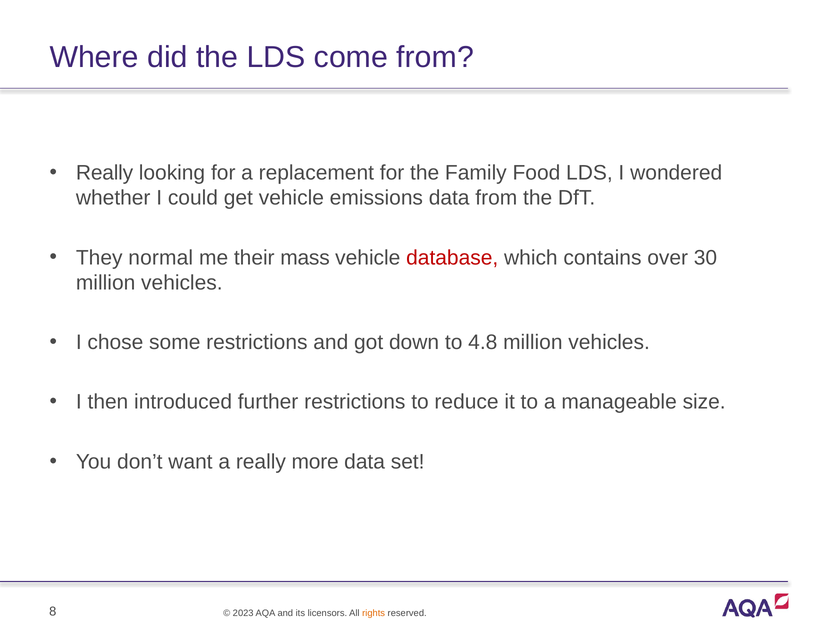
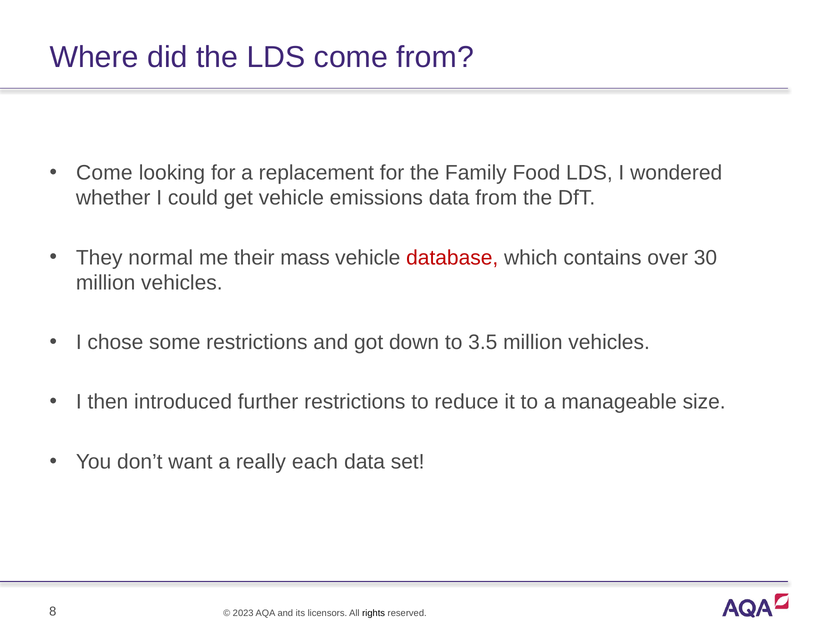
Really: Really -> Come (104, 173)
4.8: 4.8 -> 3.5 (483, 343)
more: more -> each (315, 462)
rights colour: orange -> black (374, 613)
